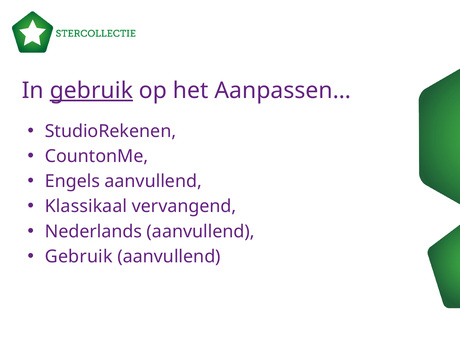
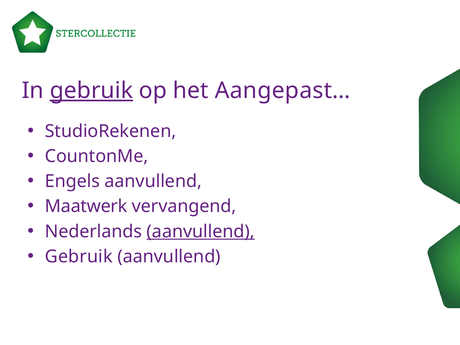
Aanpassen…: Aanpassen… -> Aangepast… (283, 91)
Klassikaal: Klassikaal -> Maatwerk (86, 206)
aanvullend underline: none -> present (201, 231)
